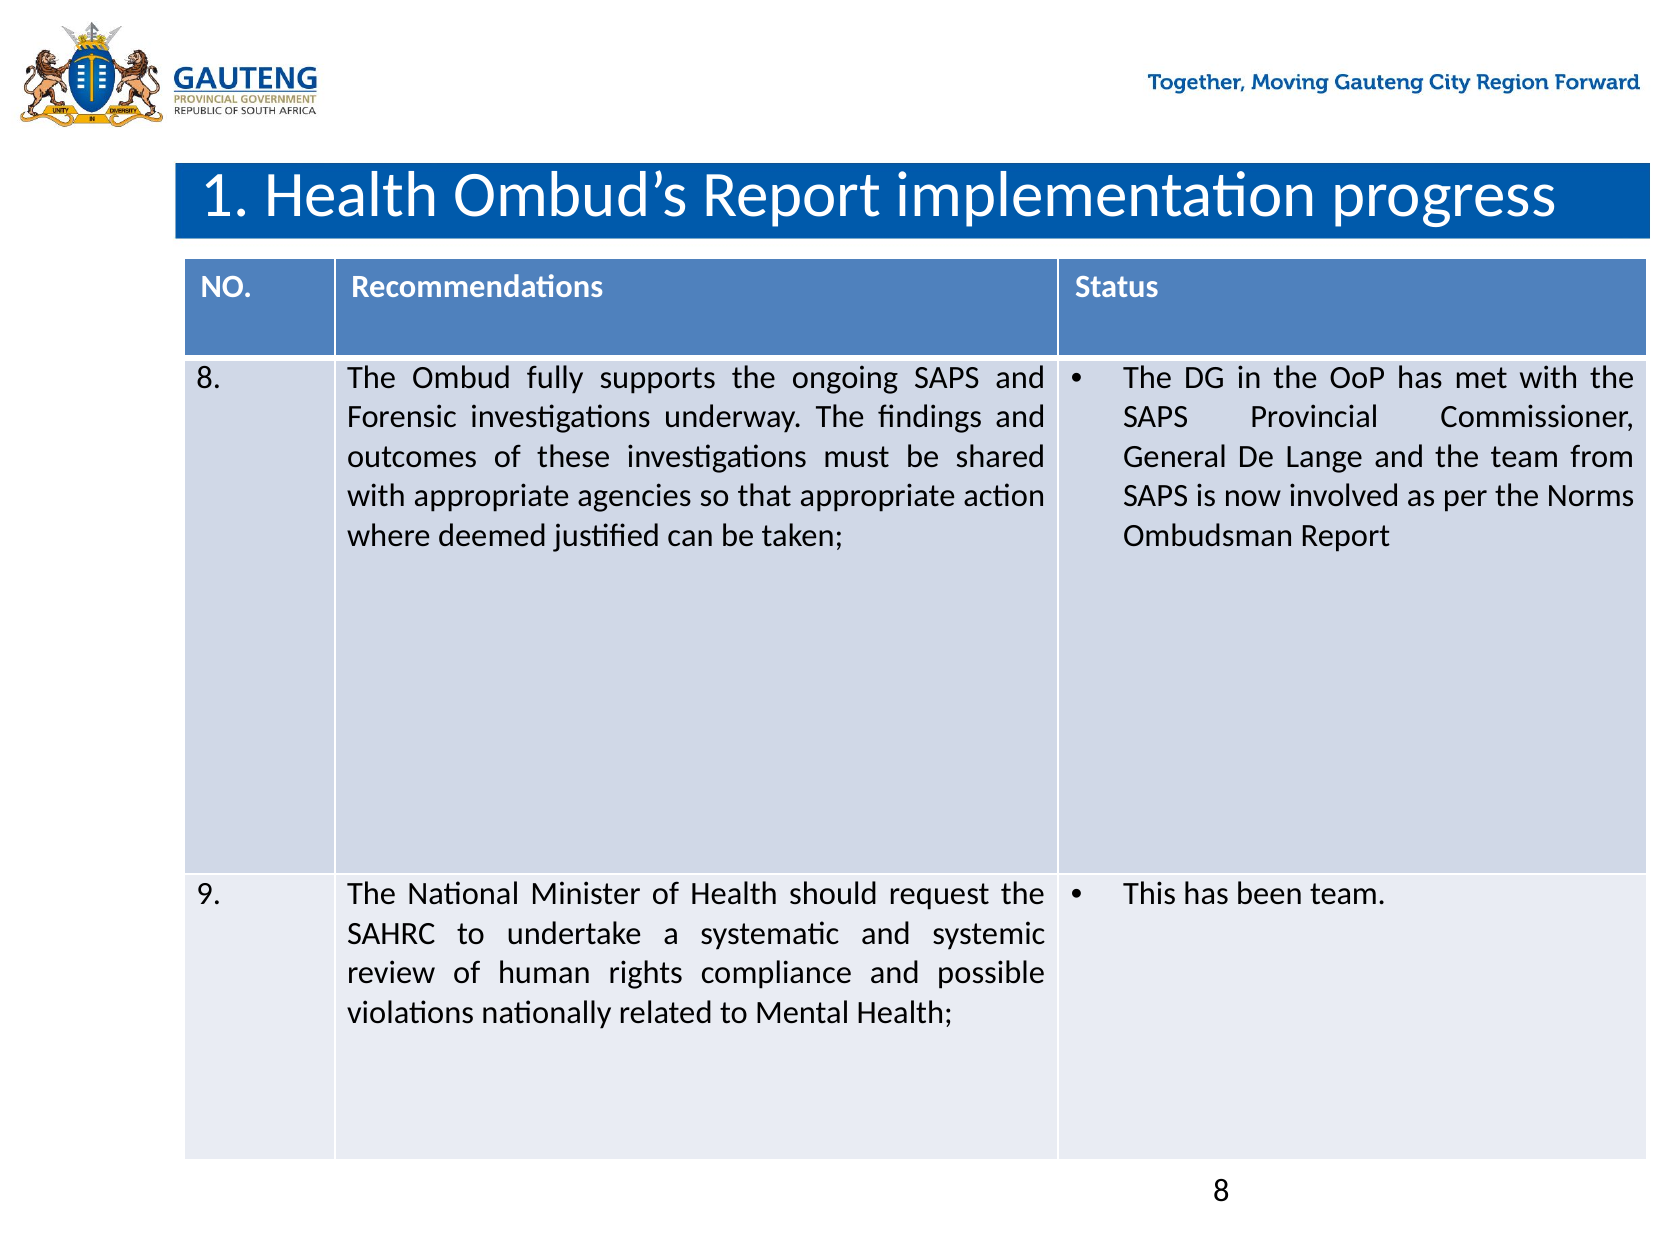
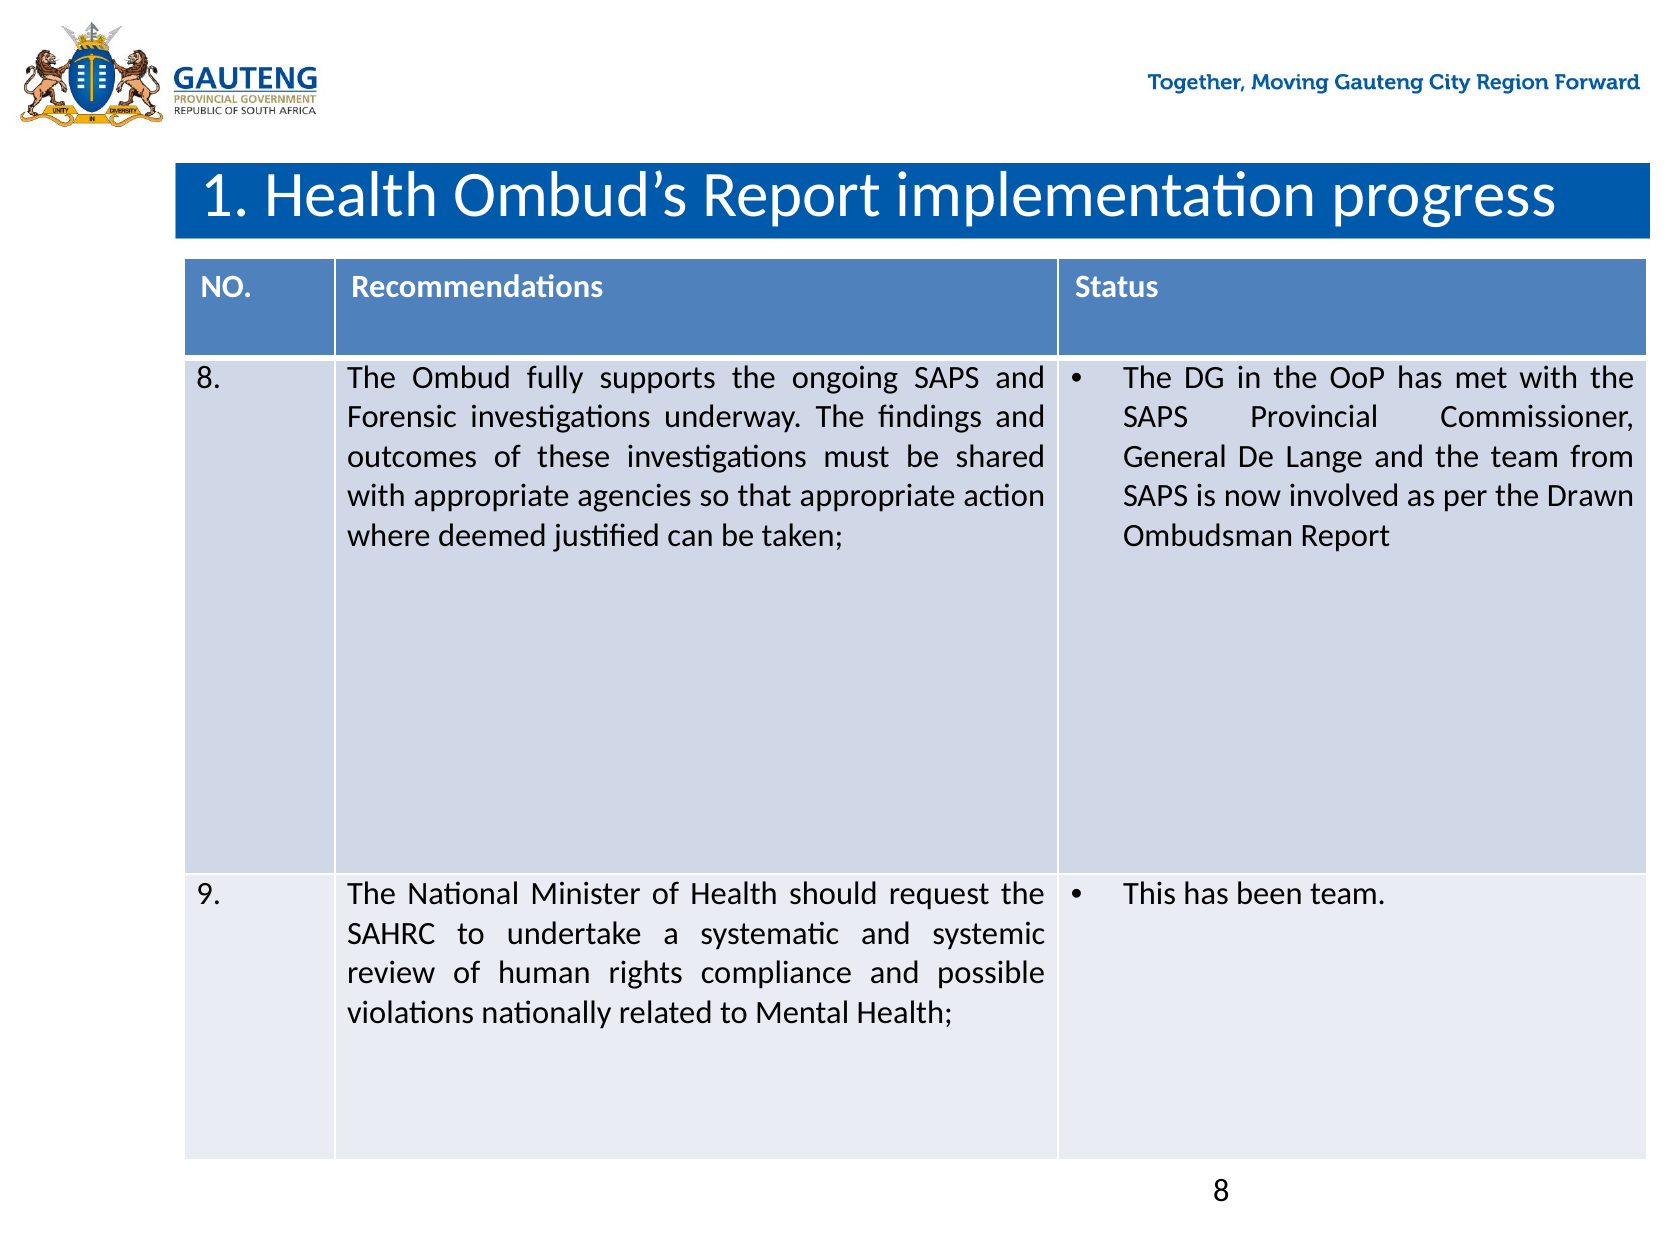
Norms: Norms -> Drawn (1591, 496)
